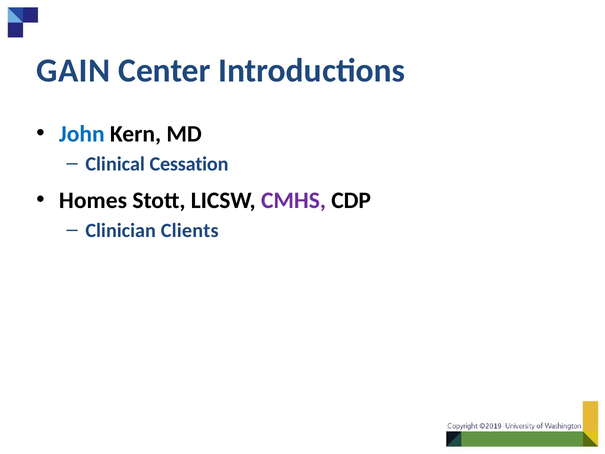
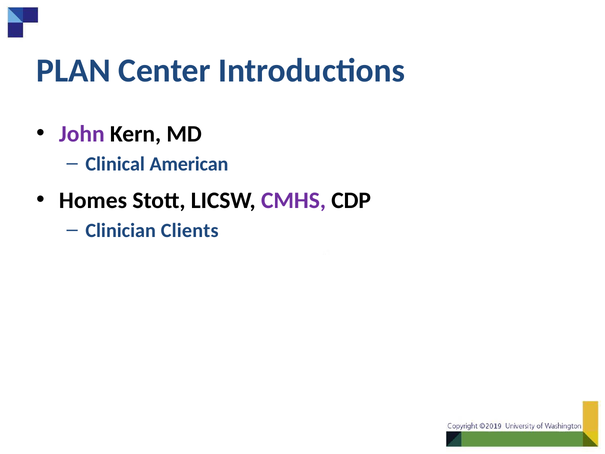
GAIN: GAIN -> PLAN (74, 71)
John colour: blue -> purple (82, 134)
Cessation: Cessation -> American (189, 164)
